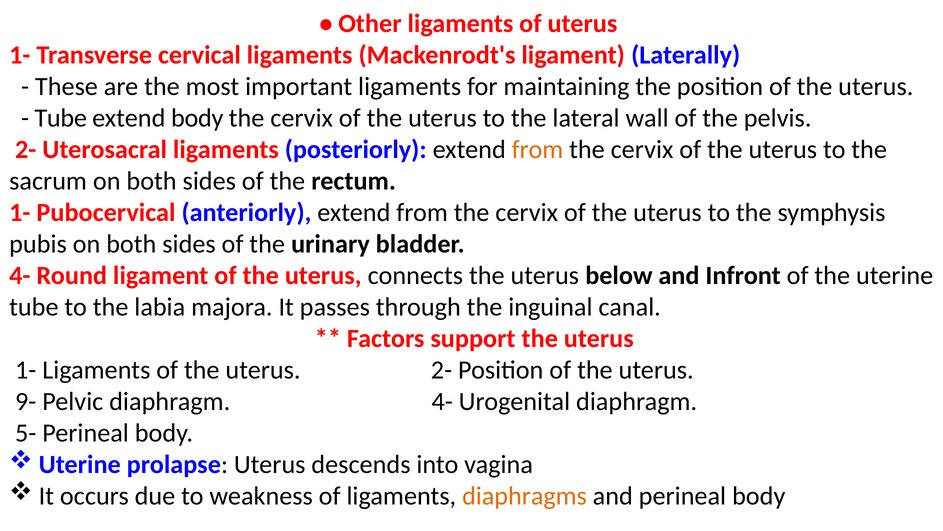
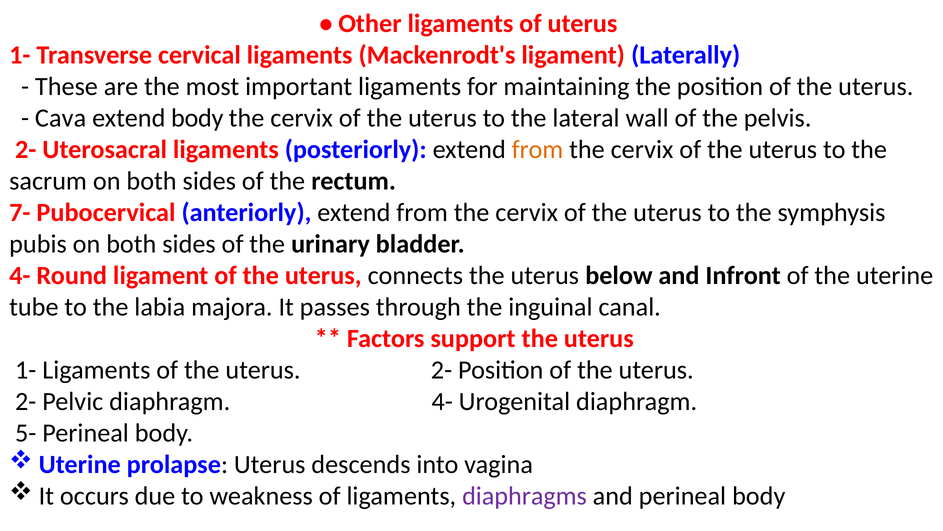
Tube: Tube -> Cava (61, 118)
1-: 1- -> 7- (20, 212)
9-: 9- -> 2- (26, 401)
diaphragms colour: orange -> purple (524, 495)
